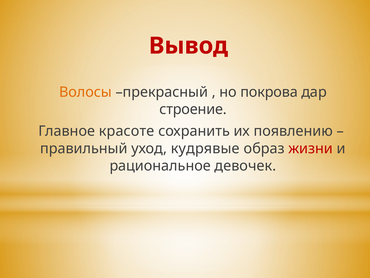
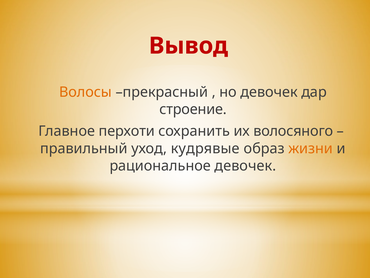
но покрова: покрова -> девочек (269, 92)
красоте: красоте -> перхоти (127, 131)
появлению: появлению -> волосяного (293, 131)
жизни colour: red -> orange (311, 148)
